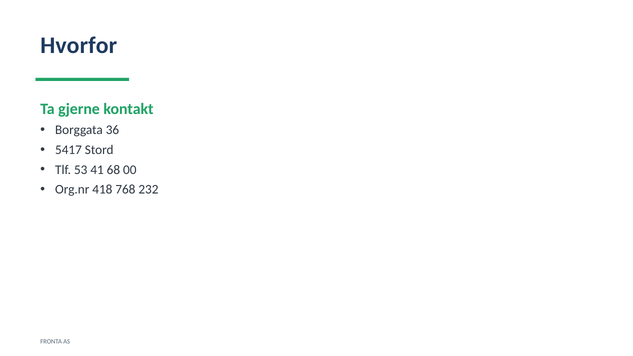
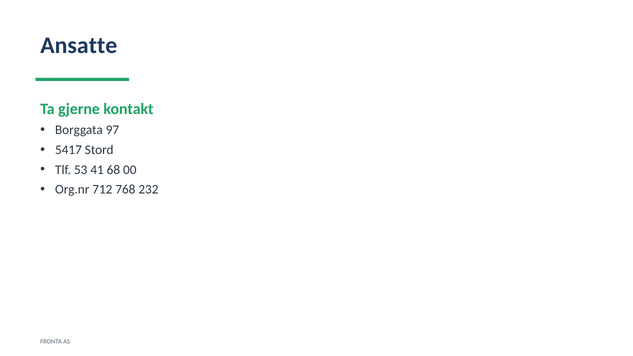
Hvorfor: Hvorfor -> Ansatte (79, 45)
36: 36 -> 97 (112, 130)
418: 418 -> 712 (102, 190)
